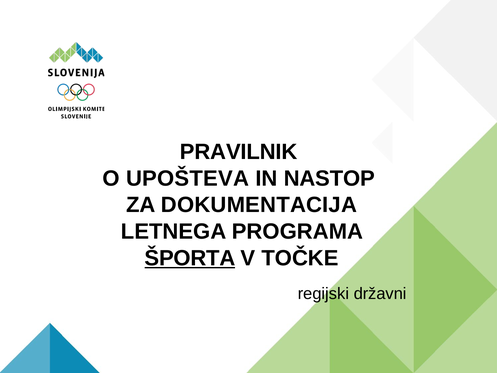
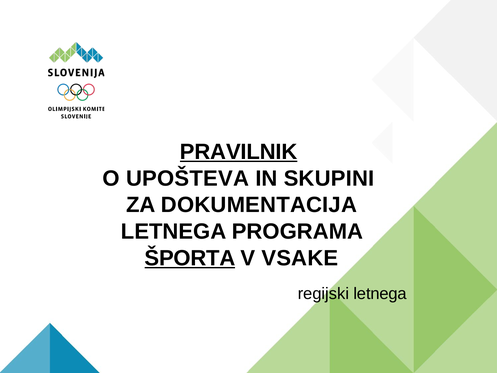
PRAVILNIK underline: none -> present (239, 152)
NASTOP: NASTOP -> SKUPINI (329, 178)
TOČKE: TOČKE -> VSAKE (300, 258)
regijski državni: državni -> letnega (380, 294)
